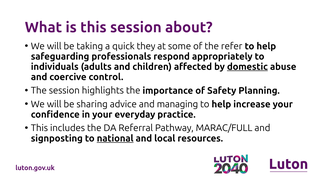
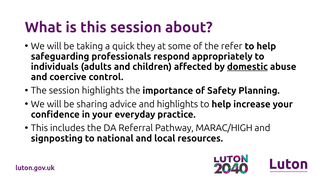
and managing: managing -> highlights (177, 104)
MARAC/FULL: MARAC/FULL -> MARAC/HIGH (224, 128)
national underline: present -> none (115, 138)
